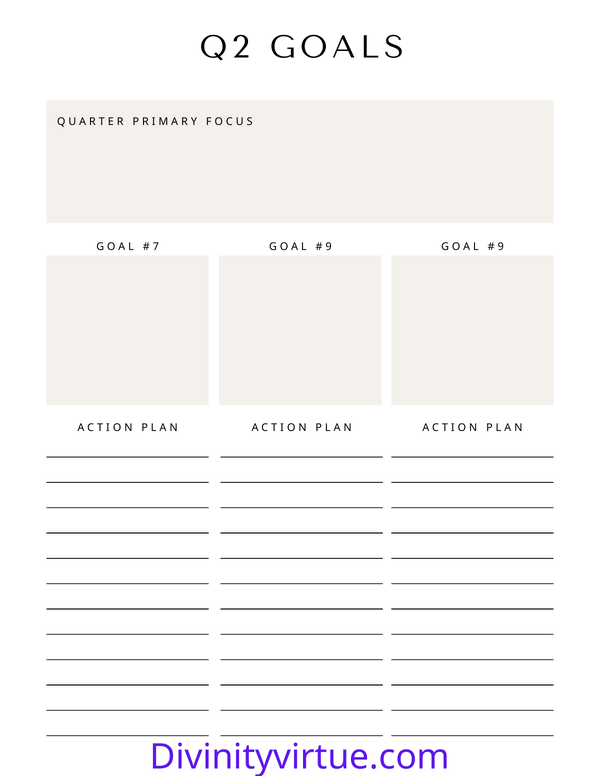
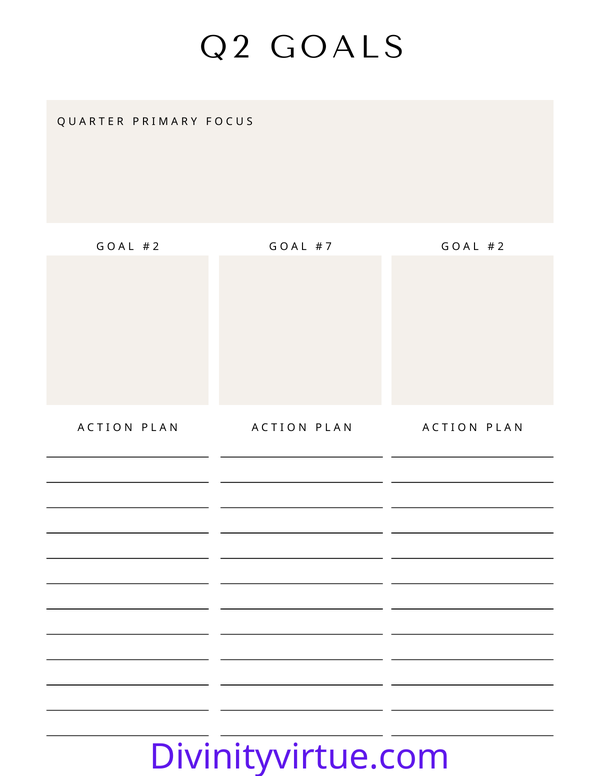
7: 7 -> 2 (156, 247)
9: 9 -> 7 (329, 247)
9: 9 -> 2 (501, 247)
